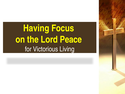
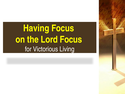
Lord Peace: Peace -> Focus (71, 39)
